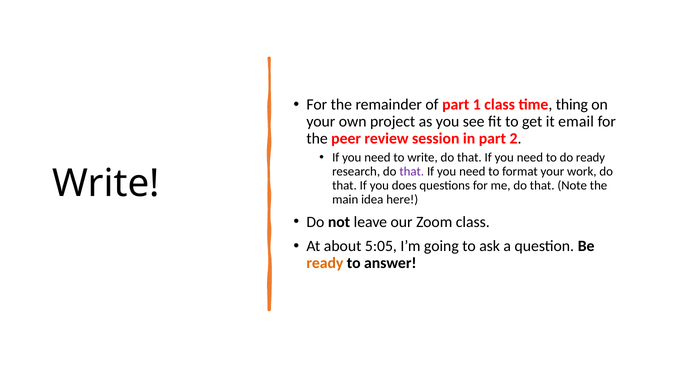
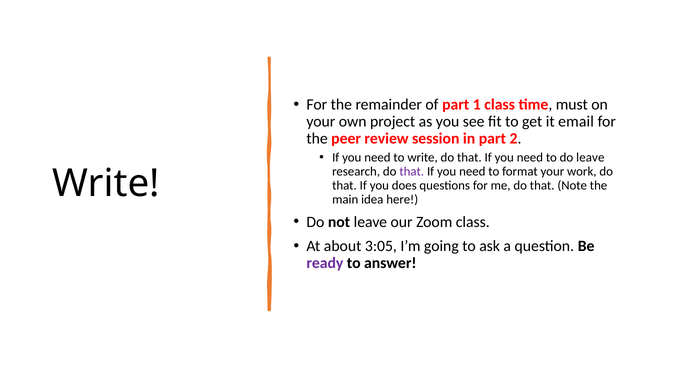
thing: thing -> must (572, 105)
do ready: ready -> leave (590, 158)
5:05: 5:05 -> 3:05 (381, 246)
ready colour: orange -> purple (325, 263)
